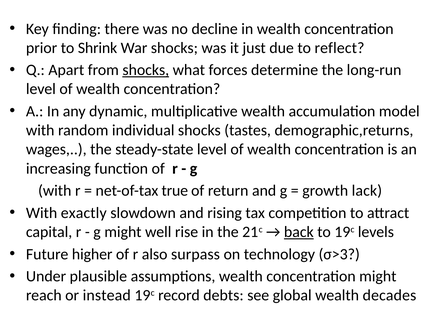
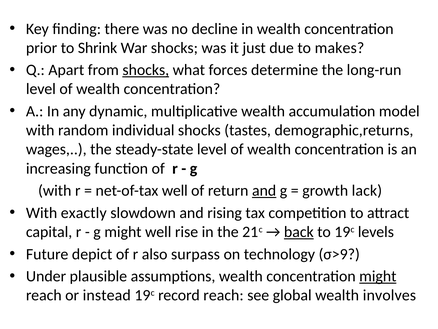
reflect: reflect -> makes (339, 48)
net-of-tax true: true -> well (175, 190)
and underline: none -> present (264, 190)
higher: higher -> depict (92, 254)
σ>3: σ>3 -> σ>9 (339, 254)
might underline: none -> present (378, 276)
record debts: debts -> reach (223, 295)
decades: decades -> involves (389, 295)
